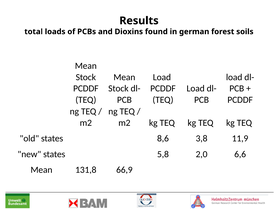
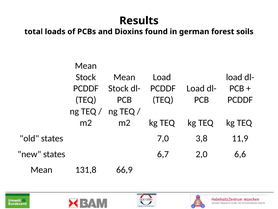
8,6: 8,6 -> 7,0 (163, 138)
5,8: 5,8 -> 6,7 (163, 154)
